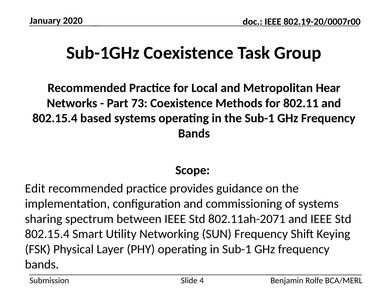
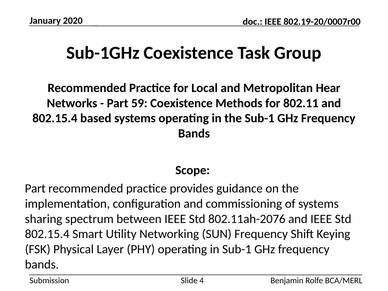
73: 73 -> 59 (139, 103)
Edit: Edit -> Part (35, 189)
802.11ah-2071: 802.11ah-2071 -> 802.11ah-2076 (247, 219)
